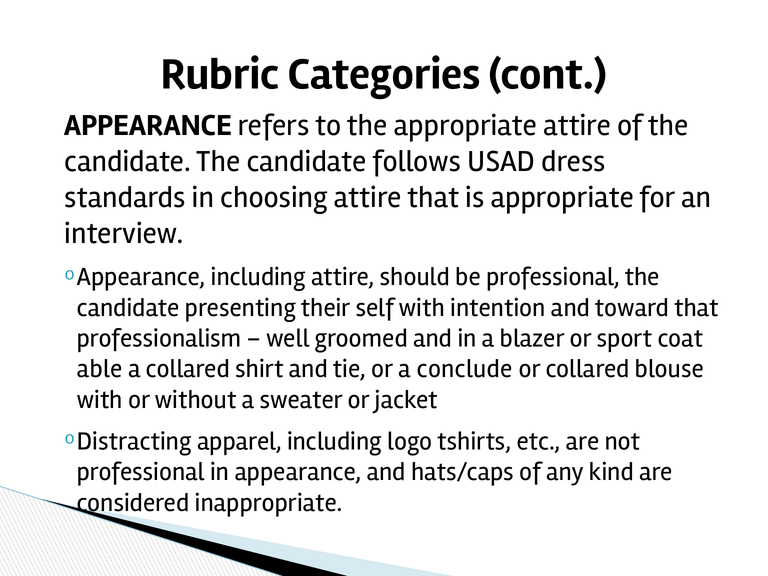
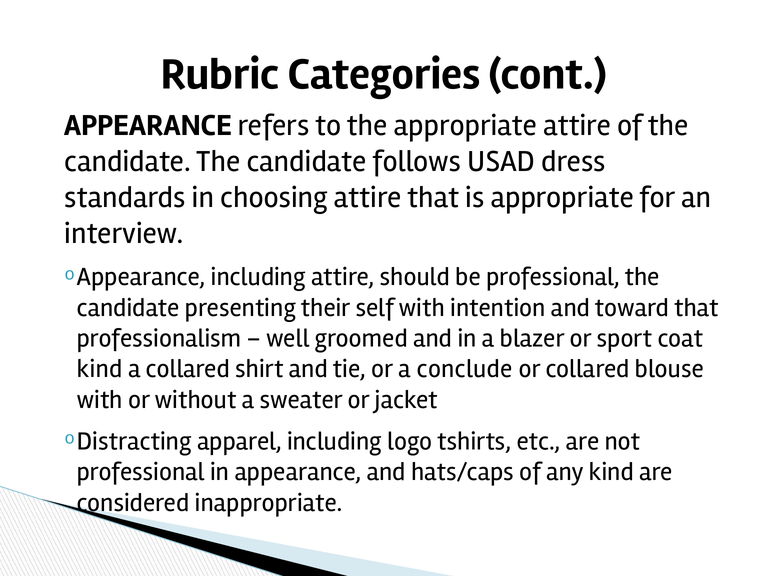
able: able -> kind (100, 369)
